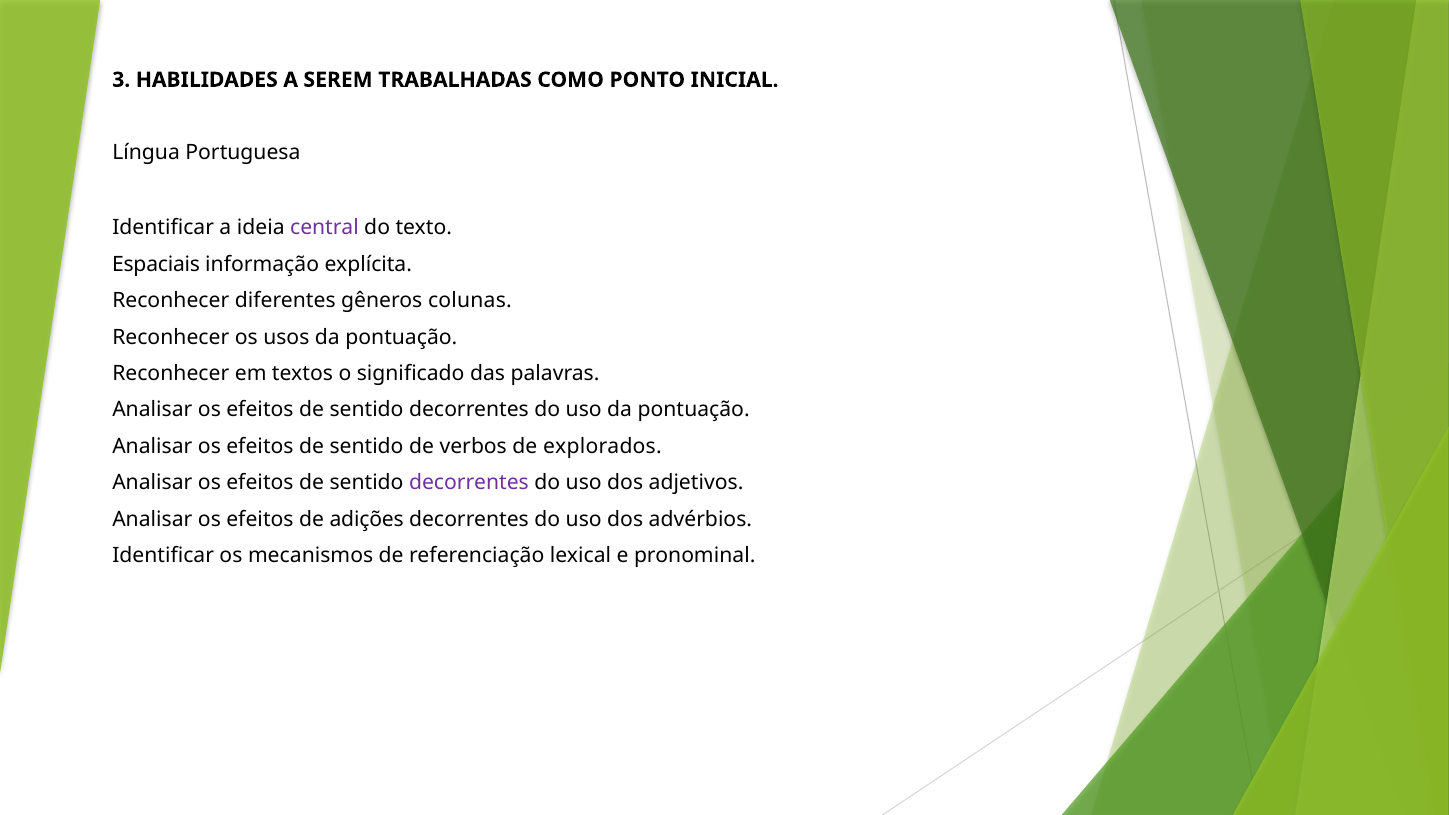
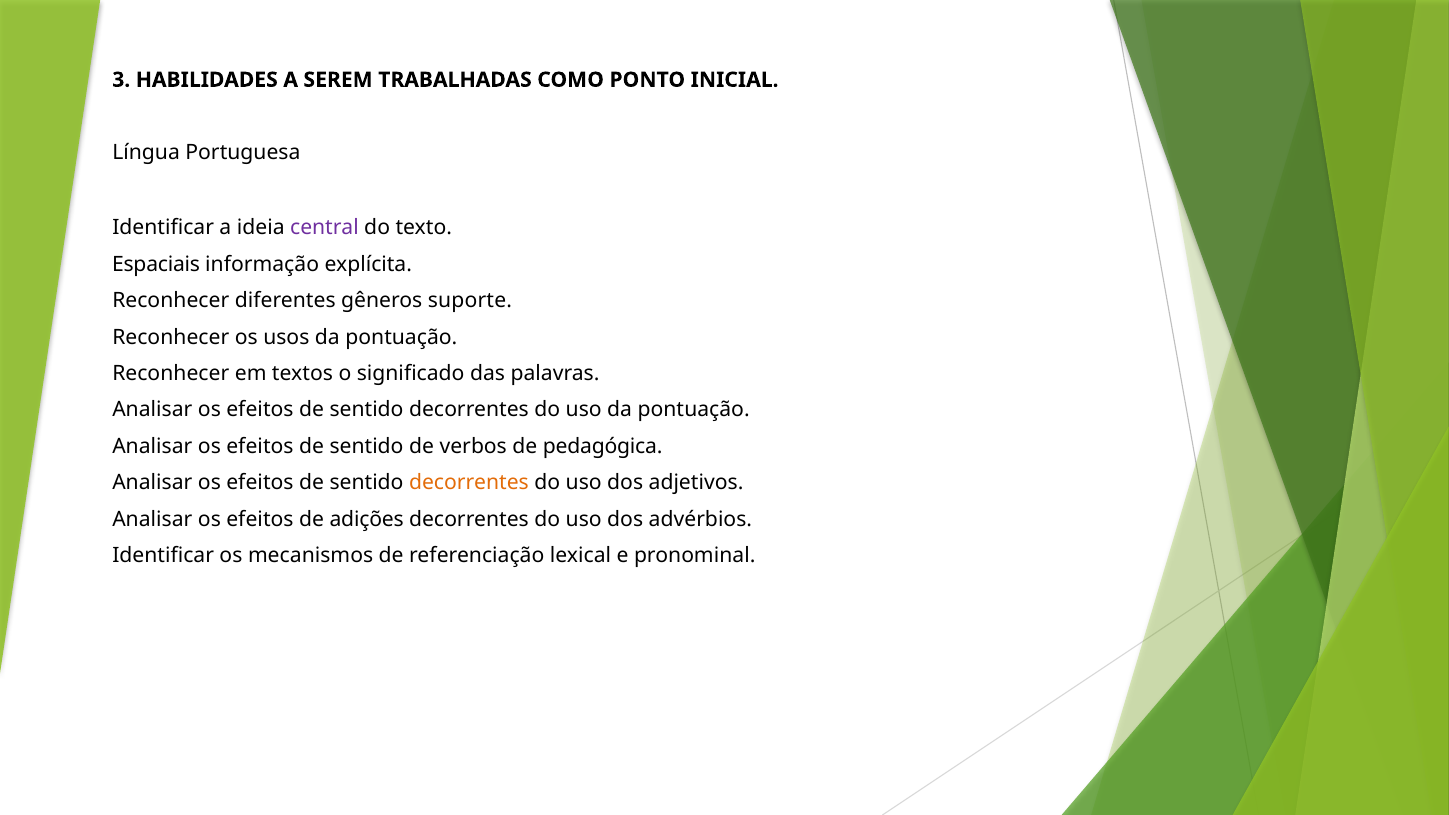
colunas: colunas -> suporte (470, 301)
explorados: explorados -> pedagógica (603, 446)
decorrentes colour: purple -> orange (469, 483)
